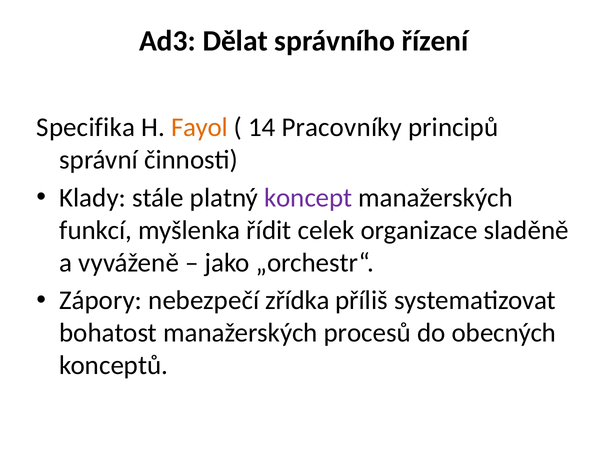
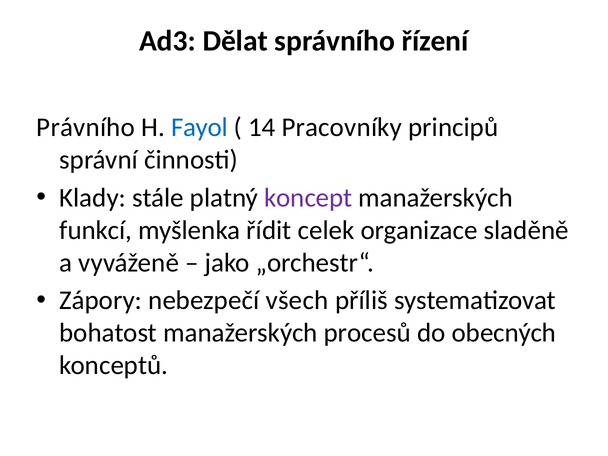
Specifika: Specifika -> Právního (86, 128)
Fayol colour: orange -> blue (200, 128)
zřídka: zřídka -> všech (297, 301)
